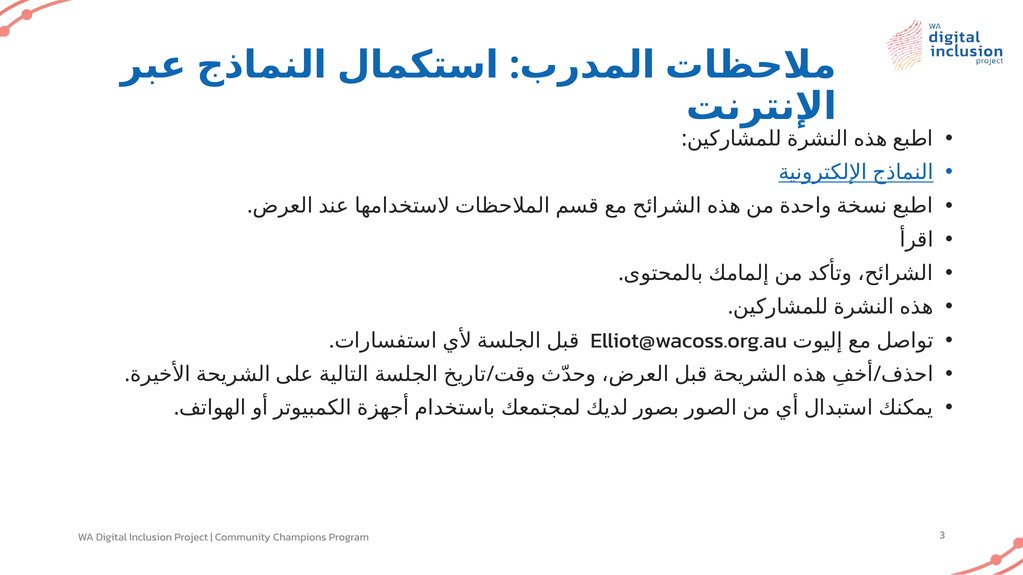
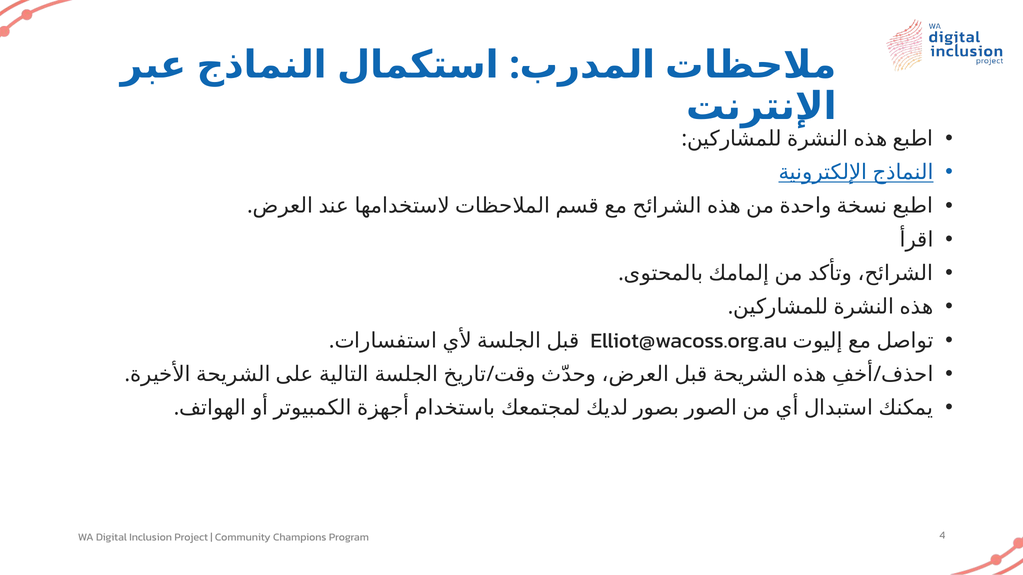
3: 3 -> 4 (942, 536)
